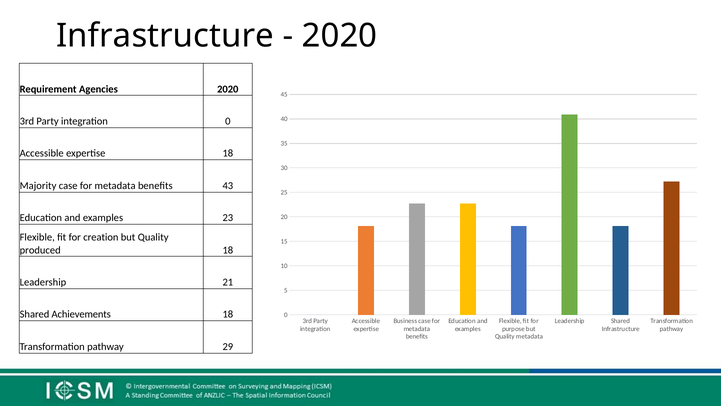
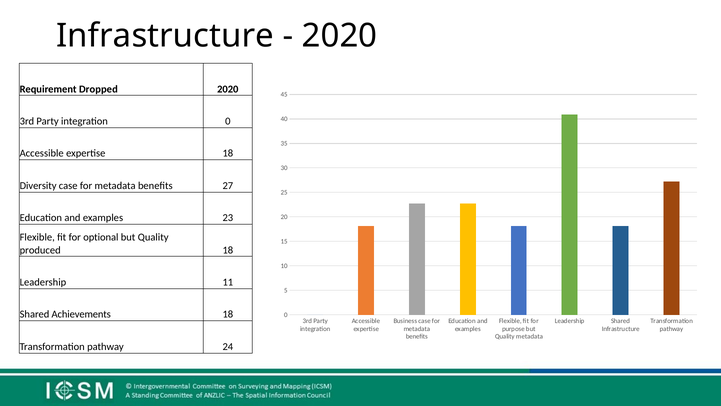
Agencies: Agencies -> Dropped (98, 89)
Majority: Majority -> Diversity (38, 185)
43: 43 -> 27 (228, 185)
creation: creation -> optional (101, 237)
21: 21 -> 11 (228, 282)
29: 29 -> 24 (228, 346)
